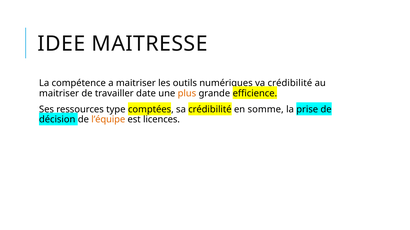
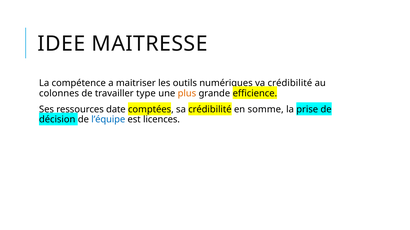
maitriser: maitriser -> colonnes (59, 94)
date: date -> type (146, 94)
type: type -> date (116, 110)
l’équipe colour: orange -> blue (108, 120)
